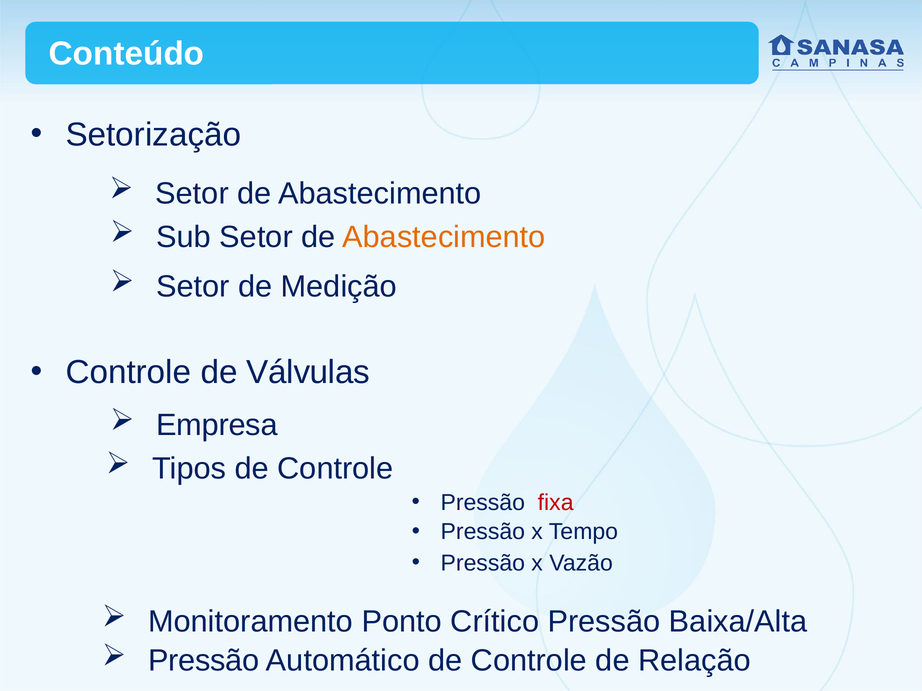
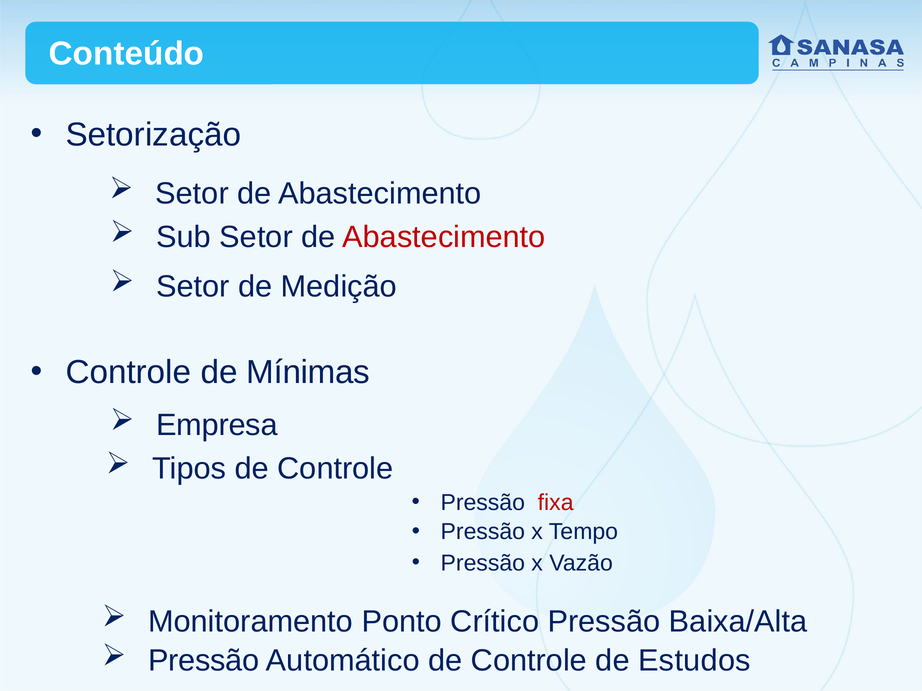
Abastecimento colour: orange -> red (444, 238)
Válvulas: Válvulas -> Mínimas (308, 373)
Relação: Relação -> Estudos (694, 661)
